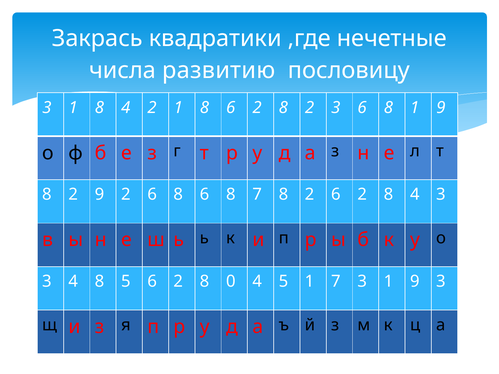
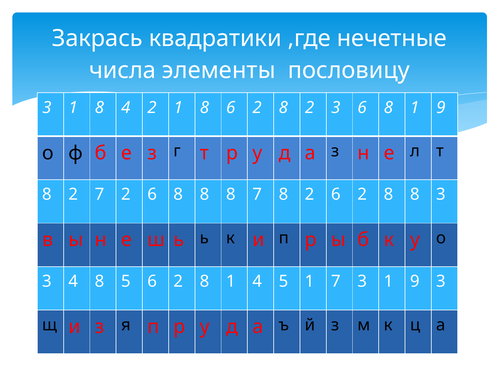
развитию: развитию -> элементы (219, 70)
2 9: 9 -> 7 (100, 195)
6 8 6: 6 -> 8 (205, 195)
2 8 4: 4 -> 8 (415, 195)
2 8 0: 0 -> 1 (231, 282)
